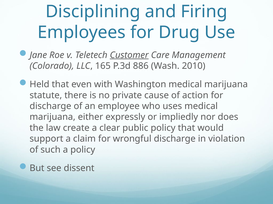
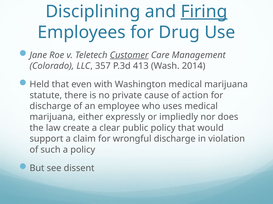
Firing underline: none -> present (204, 12)
165: 165 -> 357 (103, 66)
886: 886 -> 413 (141, 66)
2010: 2010 -> 2014 (194, 66)
